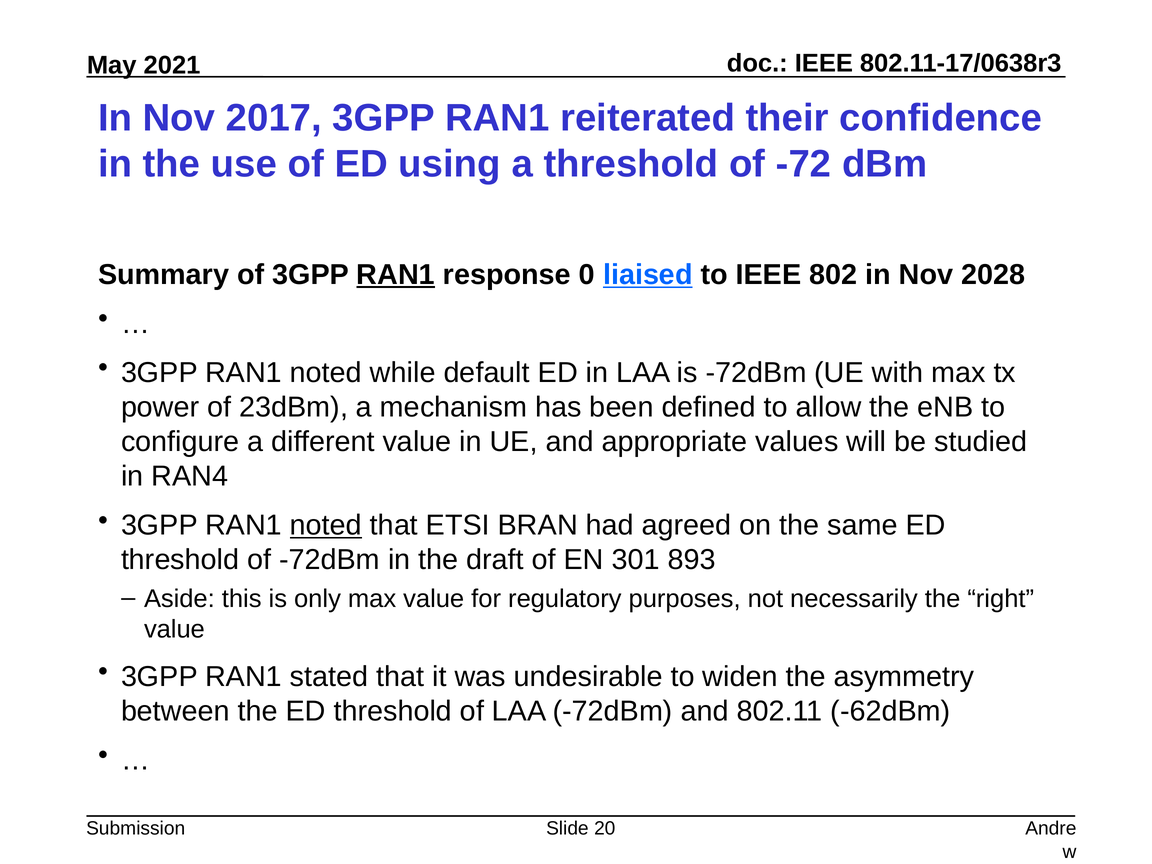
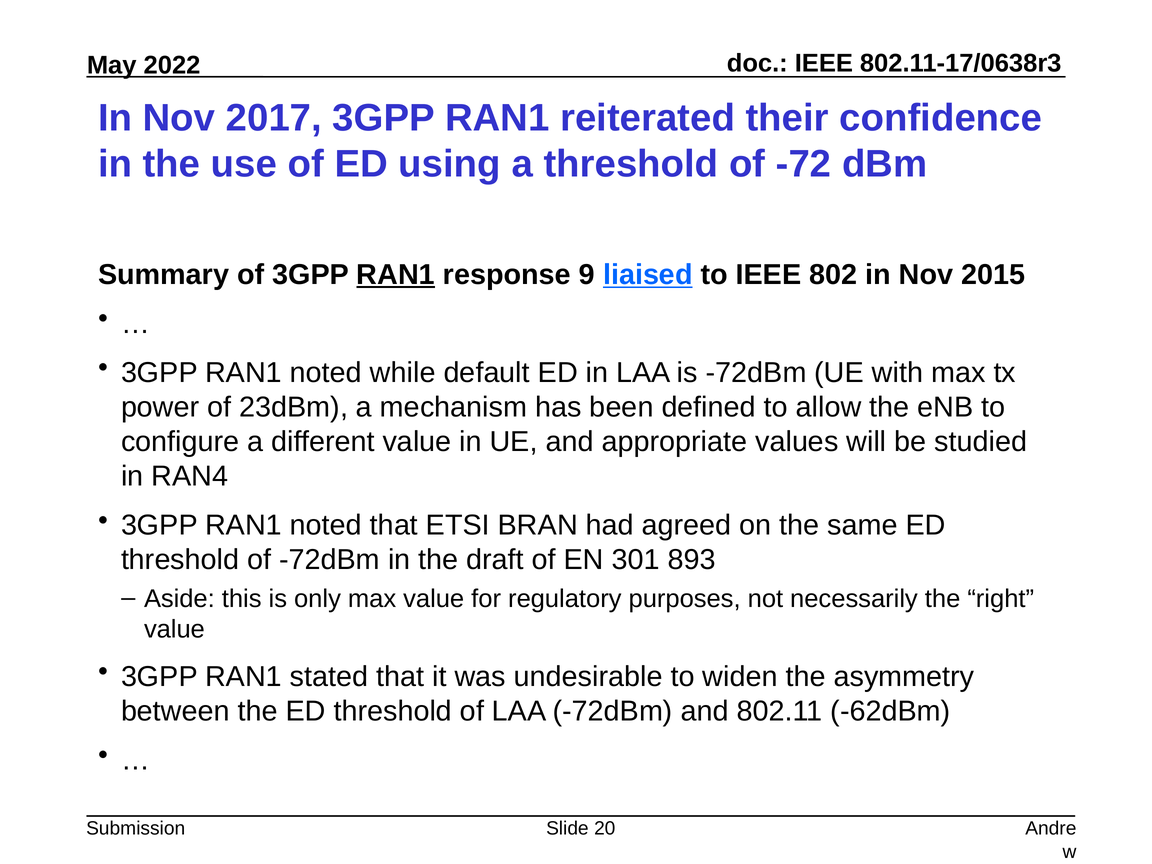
2021: 2021 -> 2022 (172, 65)
0: 0 -> 9 (587, 275)
2028: 2028 -> 2015 (993, 275)
noted underline: present -> none (326, 525)
